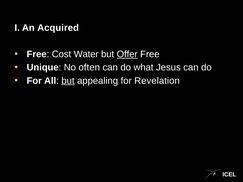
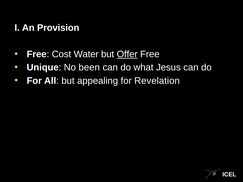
Acquired: Acquired -> Provision (58, 28)
often: often -> been (89, 68)
but underline: present -> none (68, 81)
